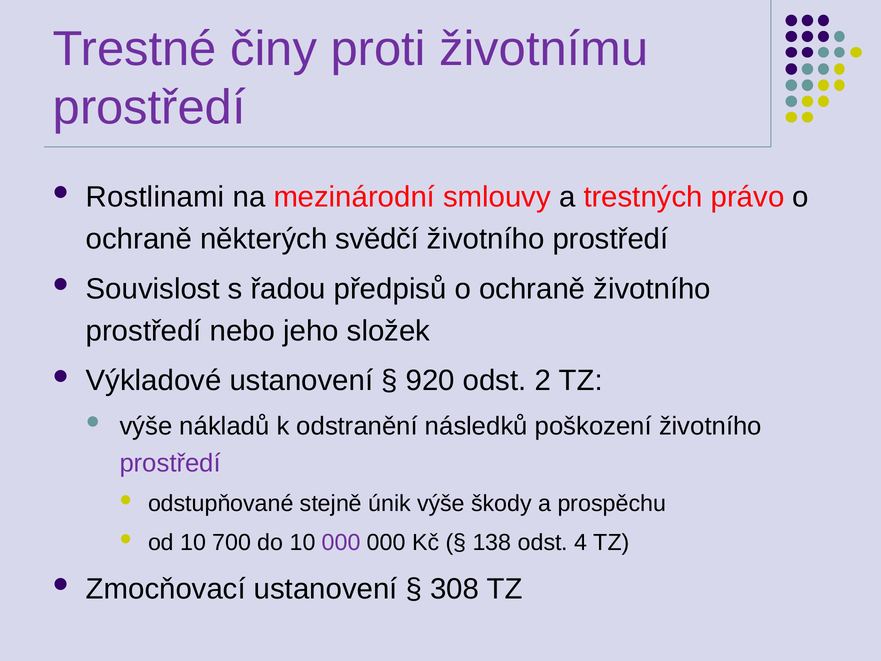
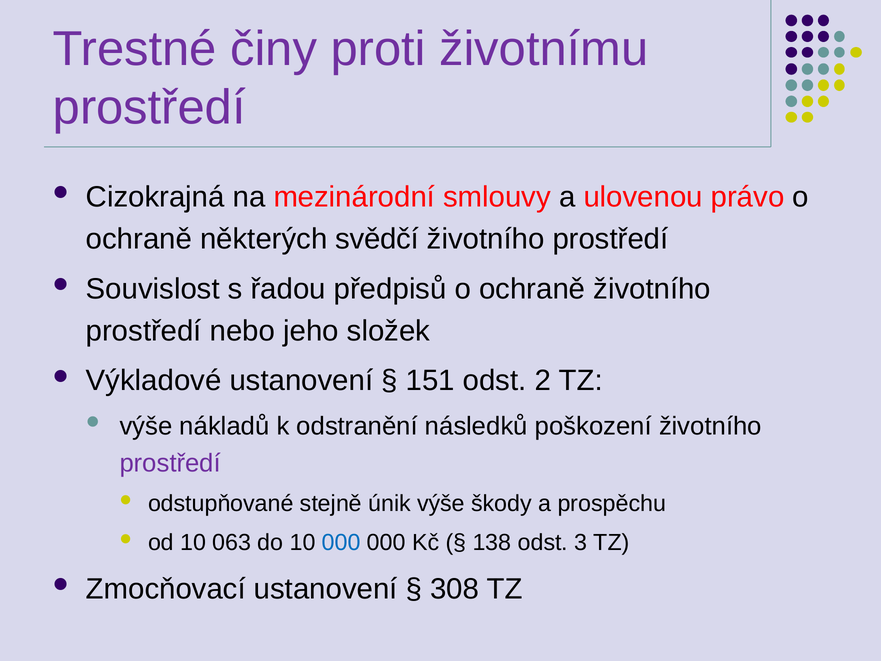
Rostlinami: Rostlinami -> Cizokrajná (155, 197)
trestných: trestných -> ulovenou (643, 197)
920: 920 -> 151 (430, 381)
700: 700 -> 063 (232, 542)
000 colour: purple -> blue (341, 542)
4: 4 -> 3 (581, 542)
